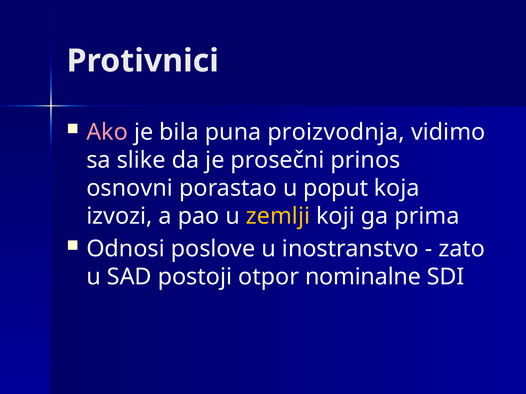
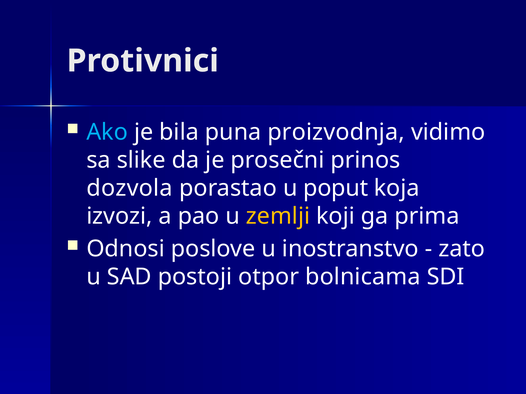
Ako colour: pink -> light blue (107, 132)
osnovni: osnovni -> dozvola (130, 188)
nominalne: nominalne -> bolnicama (363, 277)
